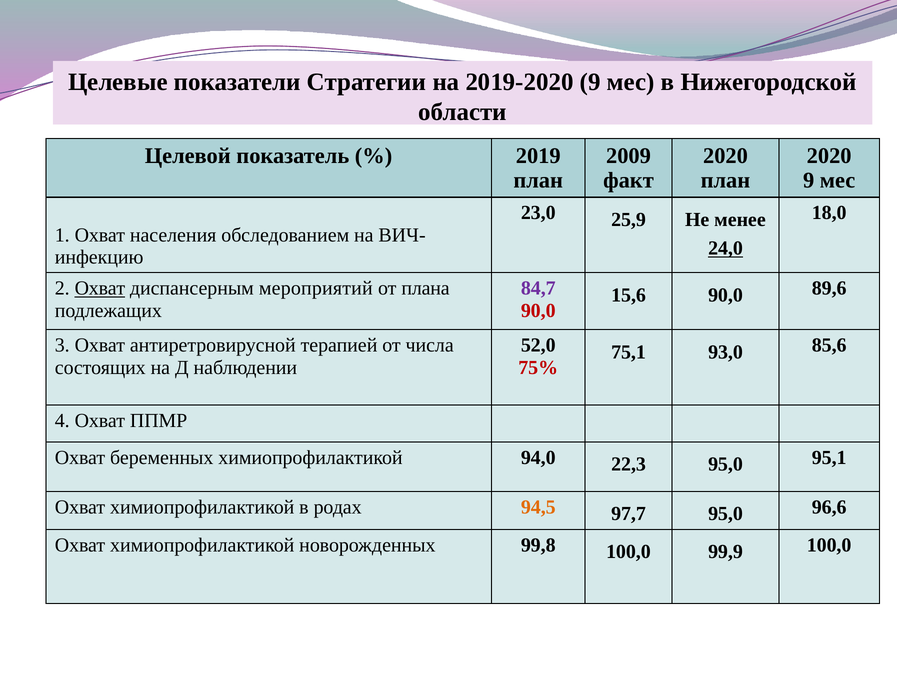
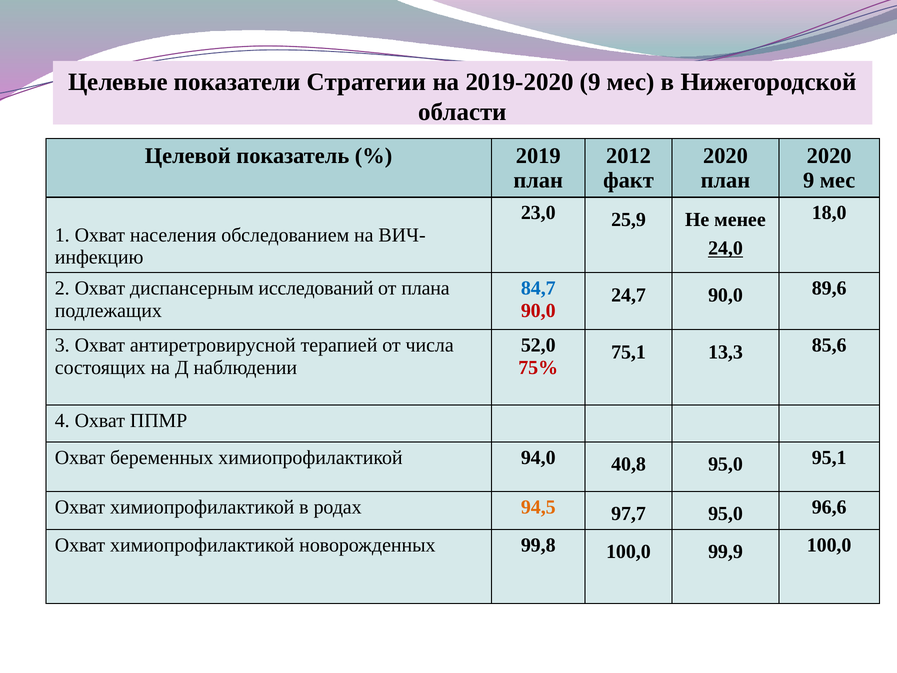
2009: 2009 -> 2012 (628, 156)
Охват underline: present -> none (100, 288)
мероприятий: мероприятий -> исследований (316, 288)
84,7 colour: purple -> blue (538, 288)
15,6: 15,6 -> 24,7 (629, 295)
93,0: 93,0 -> 13,3 (726, 352)
22,3: 22,3 -> 40,8 (629, 464)
